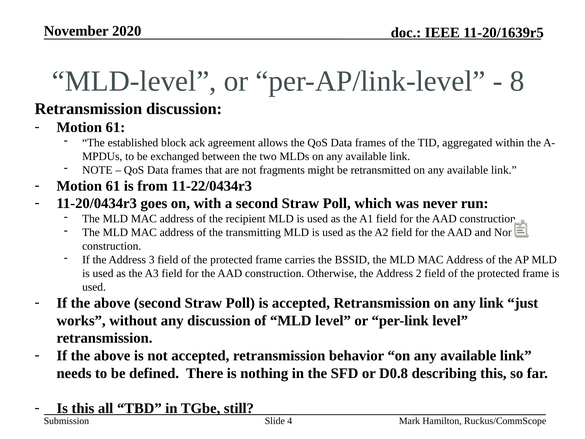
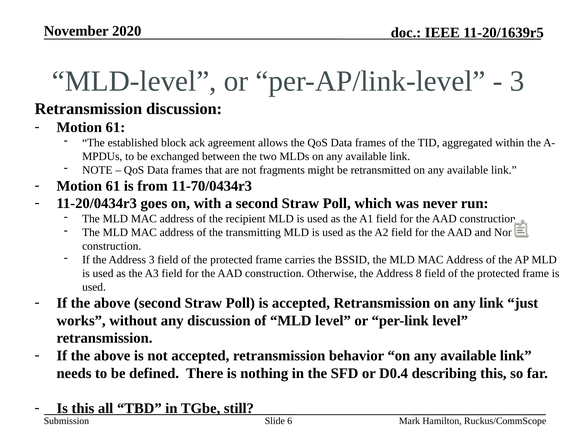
8: 8 -> 3 (517, 81)
11-22/0434r3: 11-22/0434r3 -> 11-70/0434r3 (212, 186)
2: 2 -> 8 (419, 273)
D0.8: D0.8 -> D0.4 (394, 373)
4: 4 -> 6 (290, 421)
